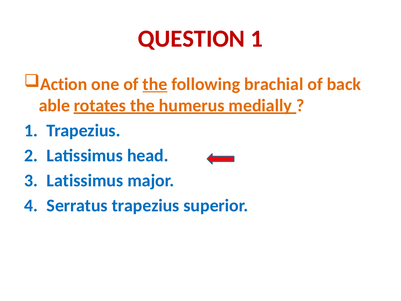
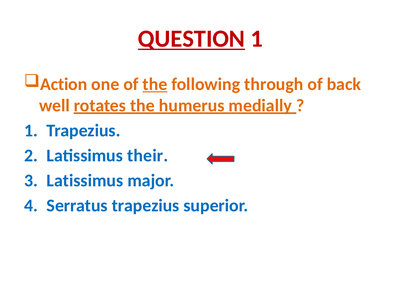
QUESTION underline: none -> present (191, 39)
brachial: brachial -> through (274, 84)
able: able -> well (54, 106)
head: head -> their (148, 155)
